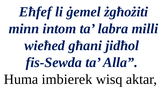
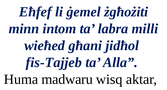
fis-Sewda: fis-Sewda -> fis-Tajjeb (54, 62)
imbierek: imbierek -> madwaru (67, 79)
